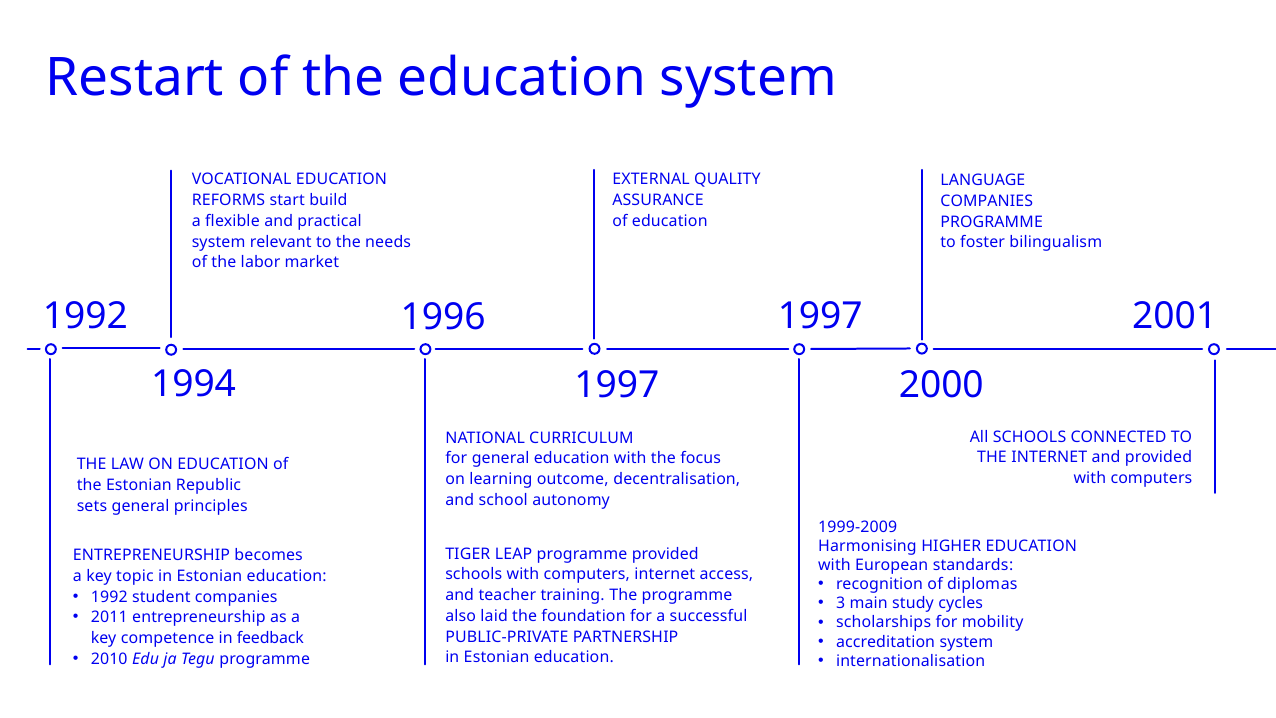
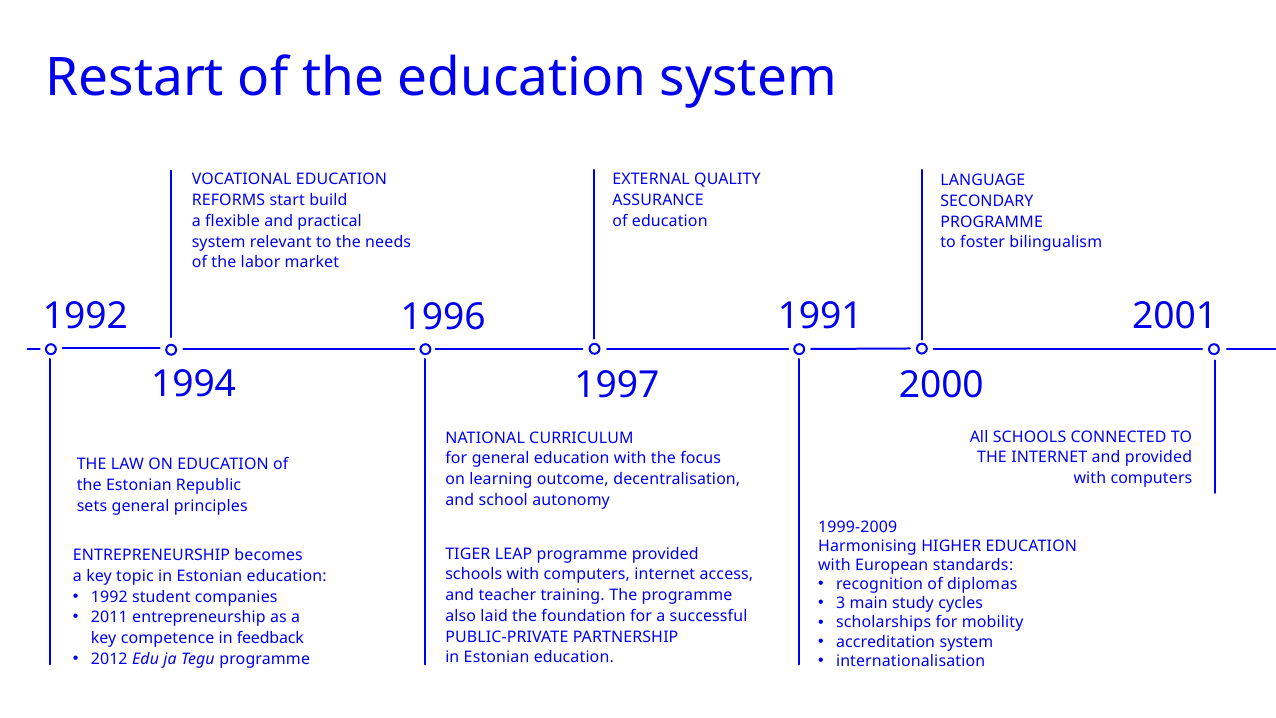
COMPANIES: COMPANIES -> SECONDARY (987, 201)
1997: 1997 -> 1991 (820, 316)
2010: 2010 -> 2012 (109, 659)
